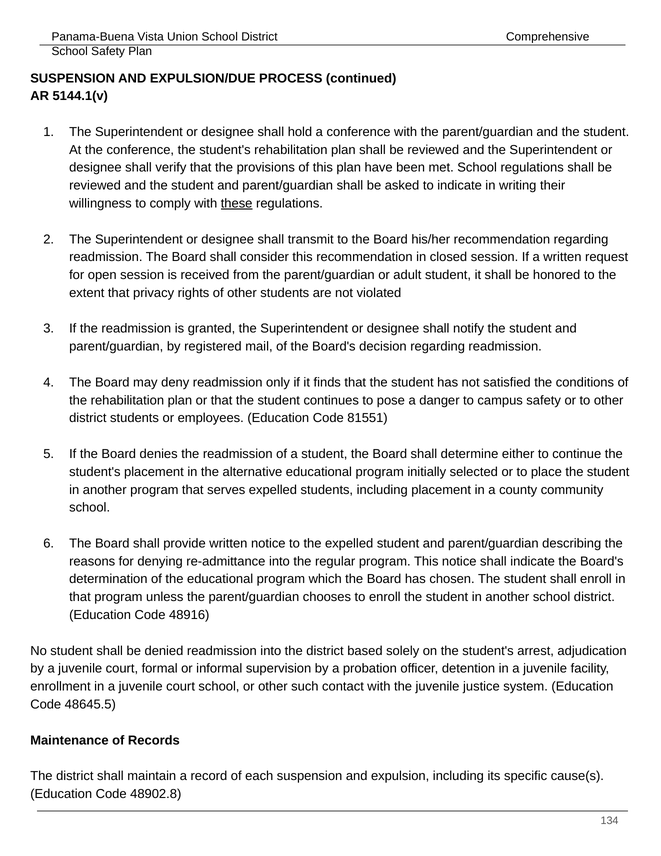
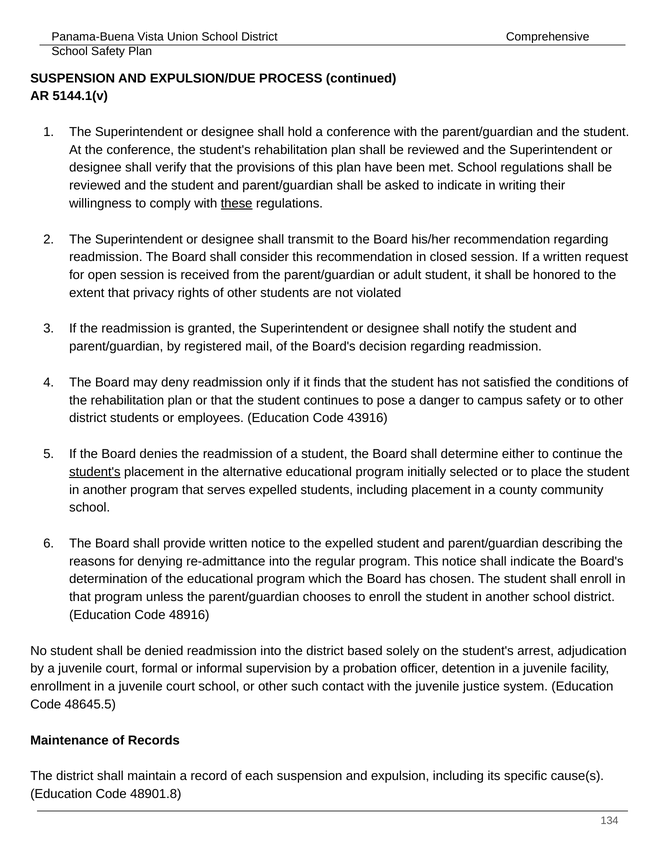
81551: 81551 -> 43916 (368, 418)
student's underline: none -> present (95, 472)
48902.8: 48902.8 -> 48901.8 (156, 793)
